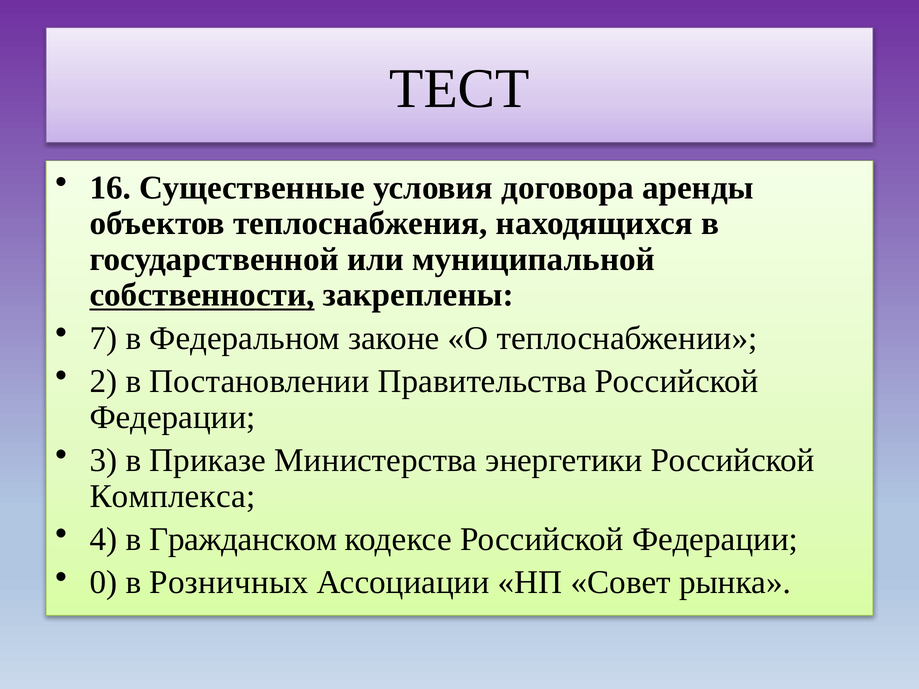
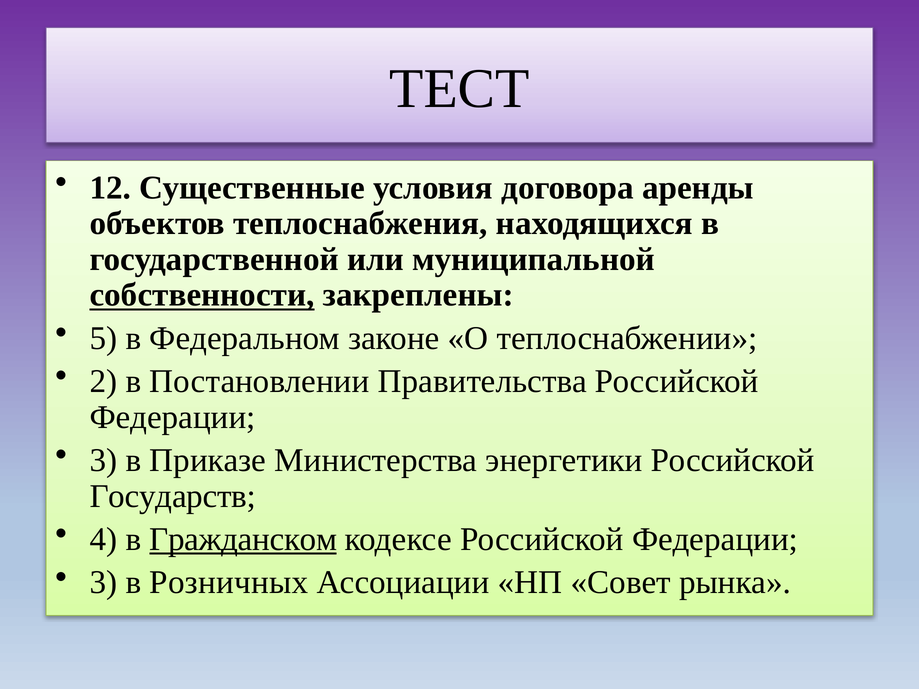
16: 16 -> 12 (110, 188)
7: 7 -> 5 (103, 338)
Комплекса: Комплекса -> Государств (173, 496)
Гражданском underline: none -> present (243, 539)
0: 0 -> 3 (103, 583)
